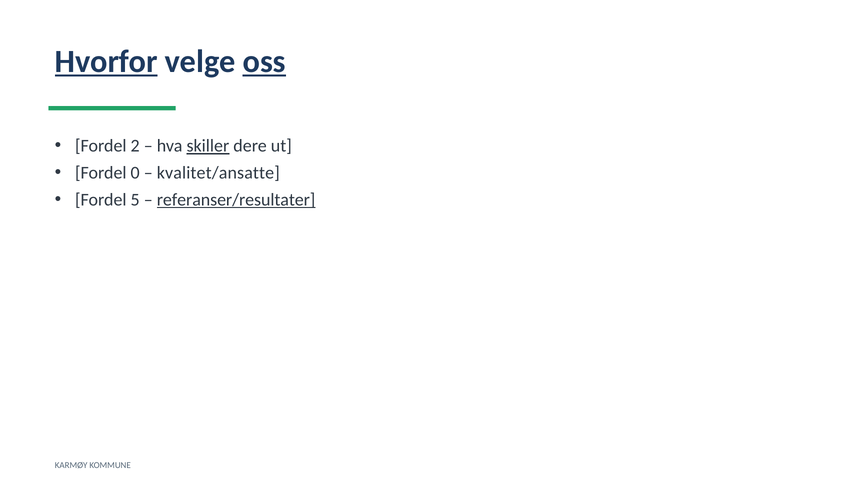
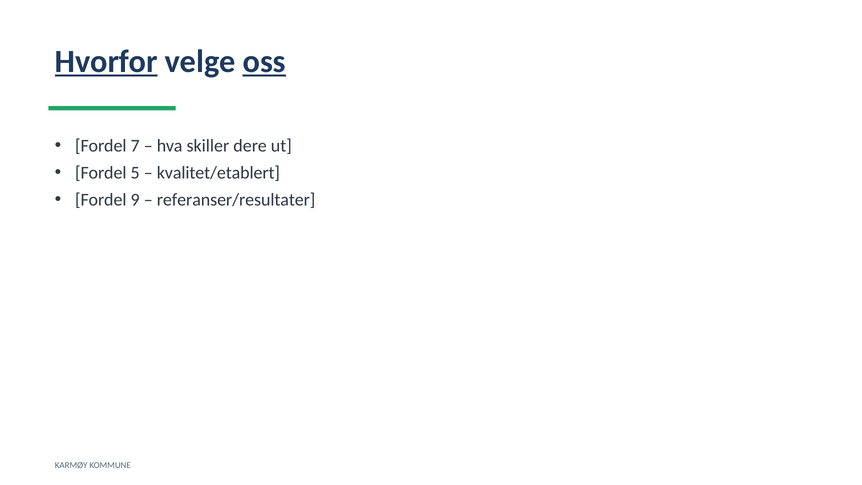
2: 2 -> 7 (135, 146)
skiller underline: present -> none (208, 146)
0: 0 -> 5 (135, 173)
kvalitet/ansatte: kvalitet/ansatte -> kvalitet/etablert (218, 173)
5: 5 -> 9 (135, 200)
referanser/resultater underline: present -> none (236, 200)
